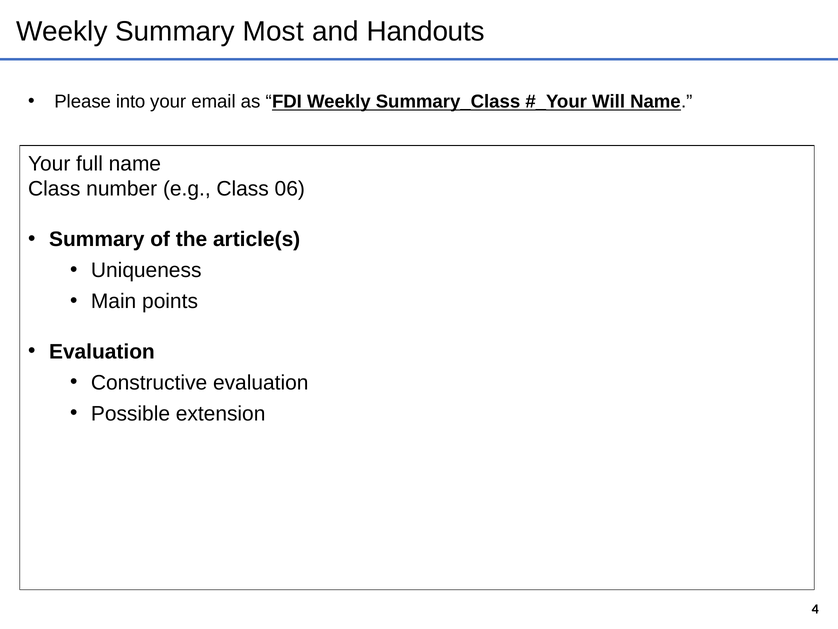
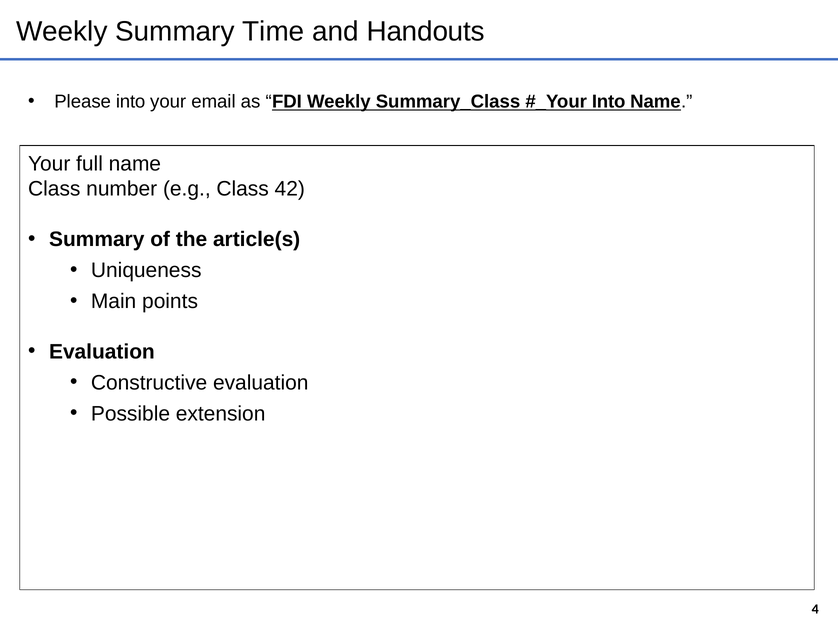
Most: Most -> Time (273, 32)
Will: Will -> Into (609, 102)
06: 06 -> 42 (290, 189)
